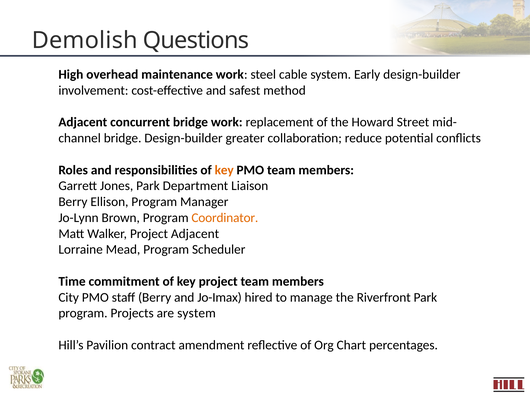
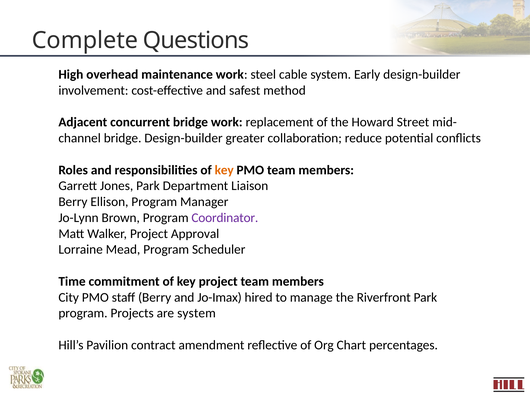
Demolish: Demolish -> Complete (85, 40)
Coordinator colour: orange -> purple (225, 217)
Project Adjacent: Adjacent -> Approval (195, 233)
